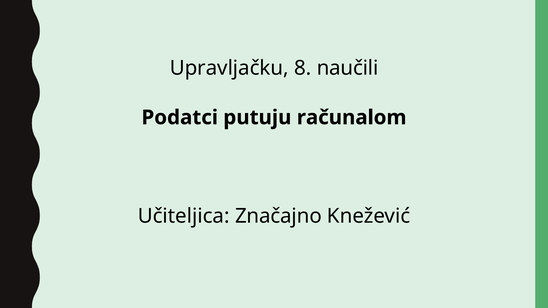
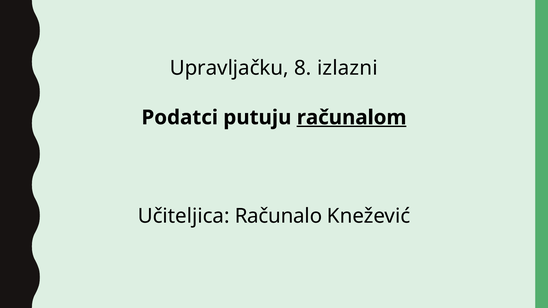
naučili: naučili -> izlazni (347, 68)
računalom underline: none -> present (352, 118)
Značajno: Značajno -> Računalo (278, 216)
